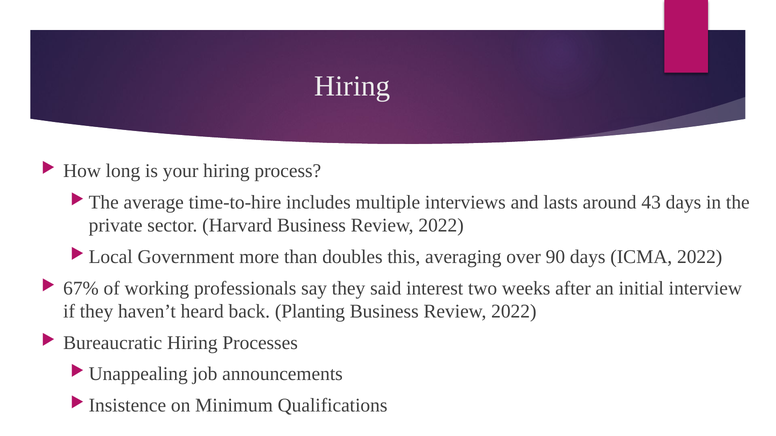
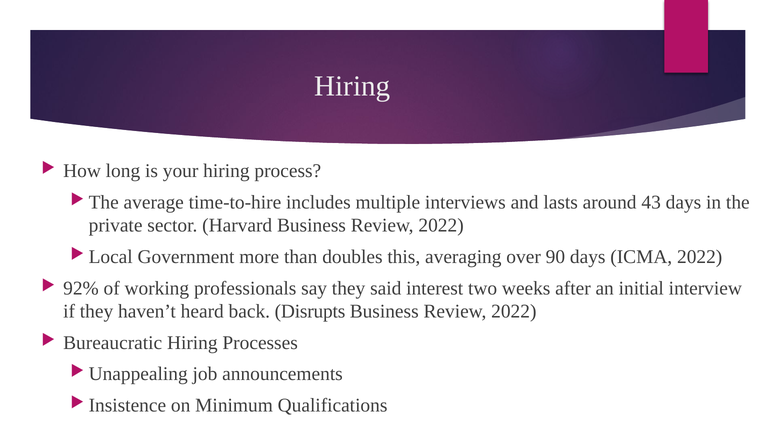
67%: 67% -> 92% (81, 288)
Planting: Planting -> Disrupts (310, 312)
